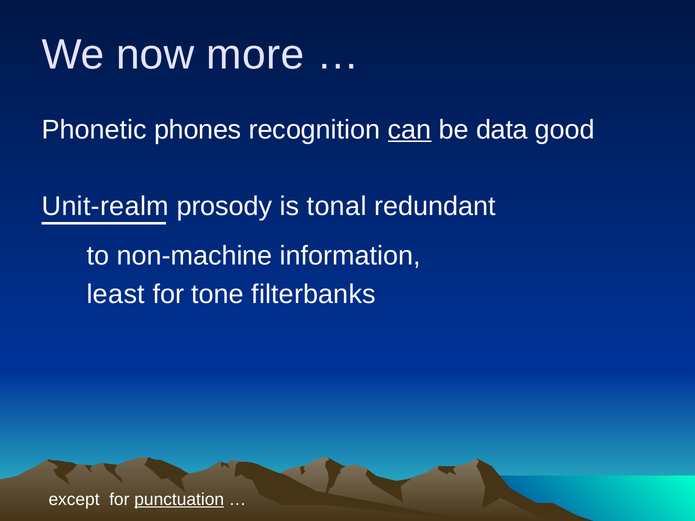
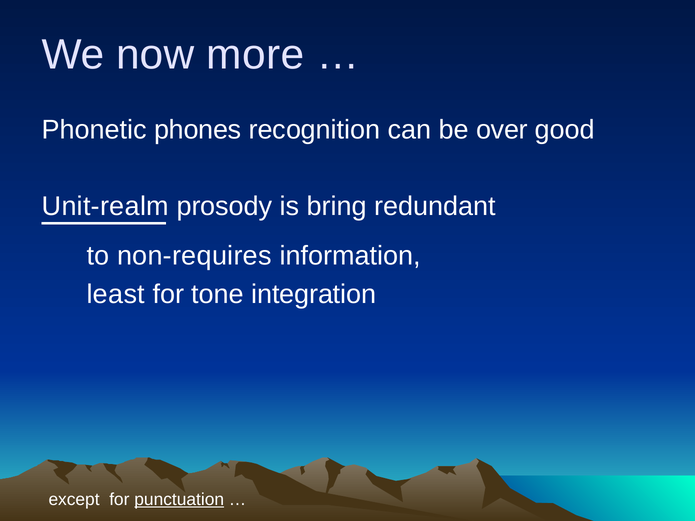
can underline: present -> none (410, 130)
data: data -> over (502, 130)
tonal: tonal -> bring (337, 206)
non-machine: non-machine -> non-requires (194, 256)
filterbanks: filterbanks -> integration (314, 294)
